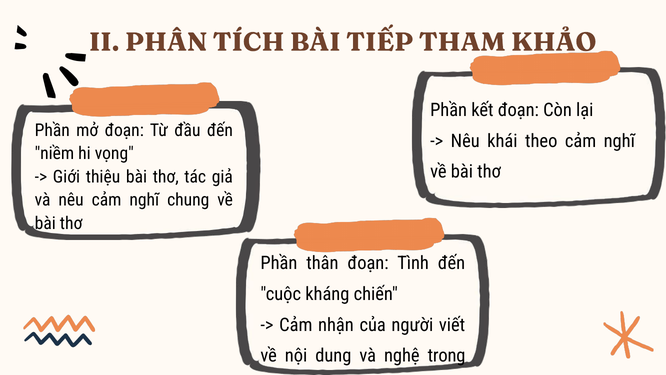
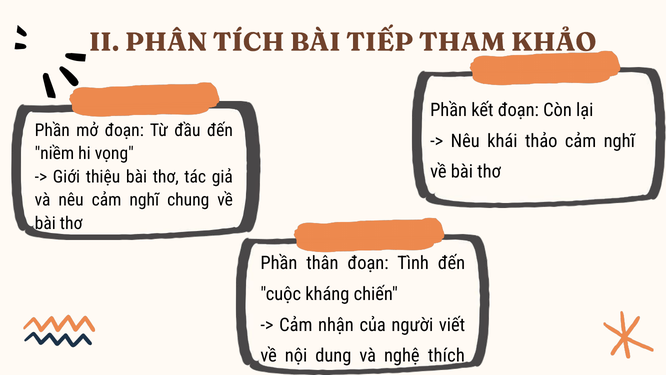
theo: theo -> thảo (541, 141)
trong: trong -> thích (446, 355)
